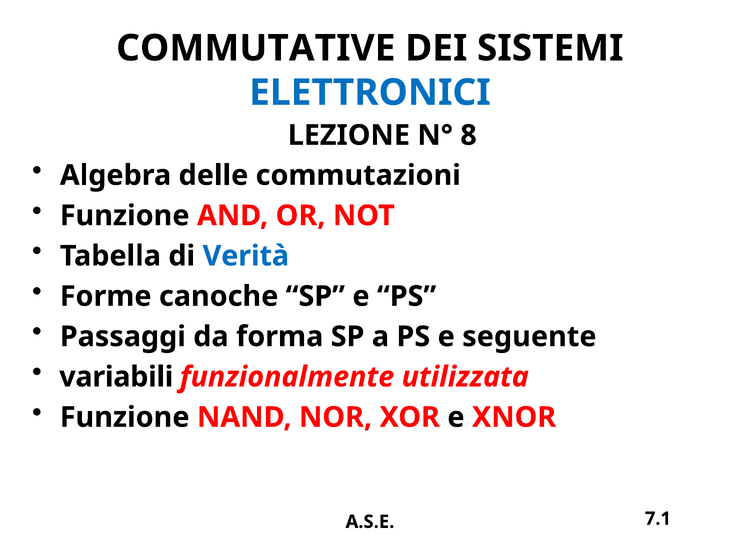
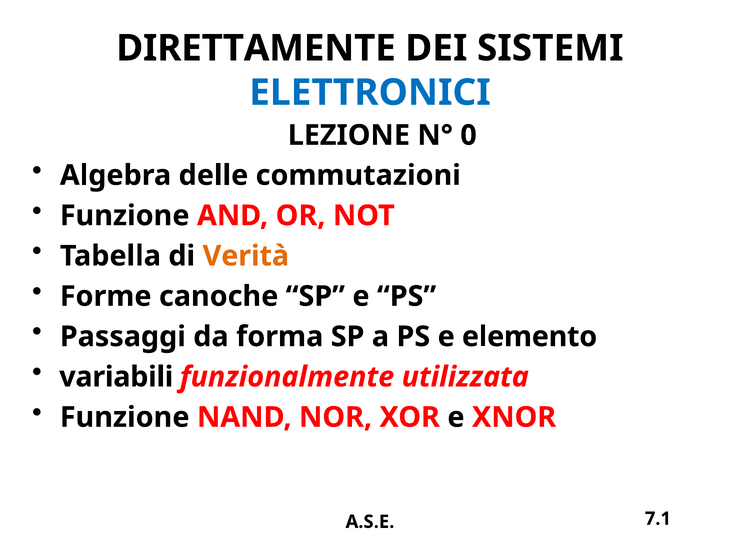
COMMUTATIVE: COMMUTATIVE -> DIRETTAMENTE (256, 48)
8: 8 -> 0 (469, 135)
Verità colour: blue -> orange (246, 256)
seguente: seguente -> elemento (530, 337)
